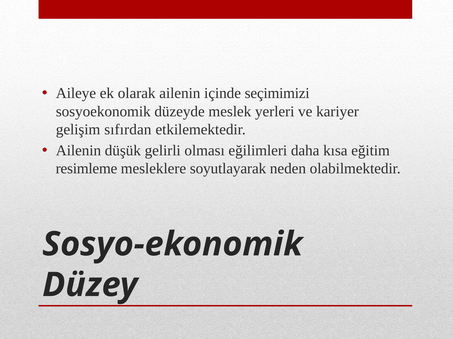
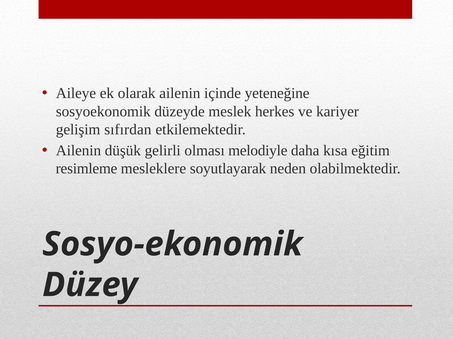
seçimimizi: seçimimizi -> yeteneğine (277, 94)
yerleri: yerleri -> herkes (275, 112)
eğilimleri: eğilimleri -> melodiyle (258, 151)
